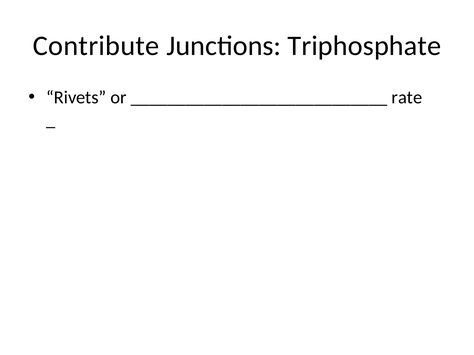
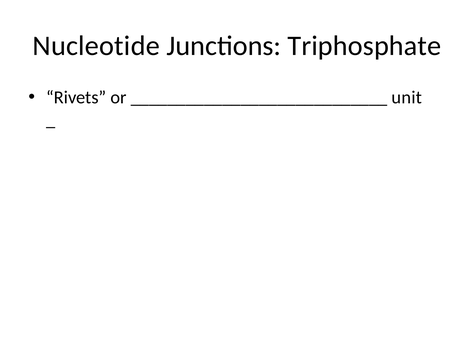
Contribute: Contribute -> Nucleotide (96, 46)
rate: rate -> unit (407, 98)
